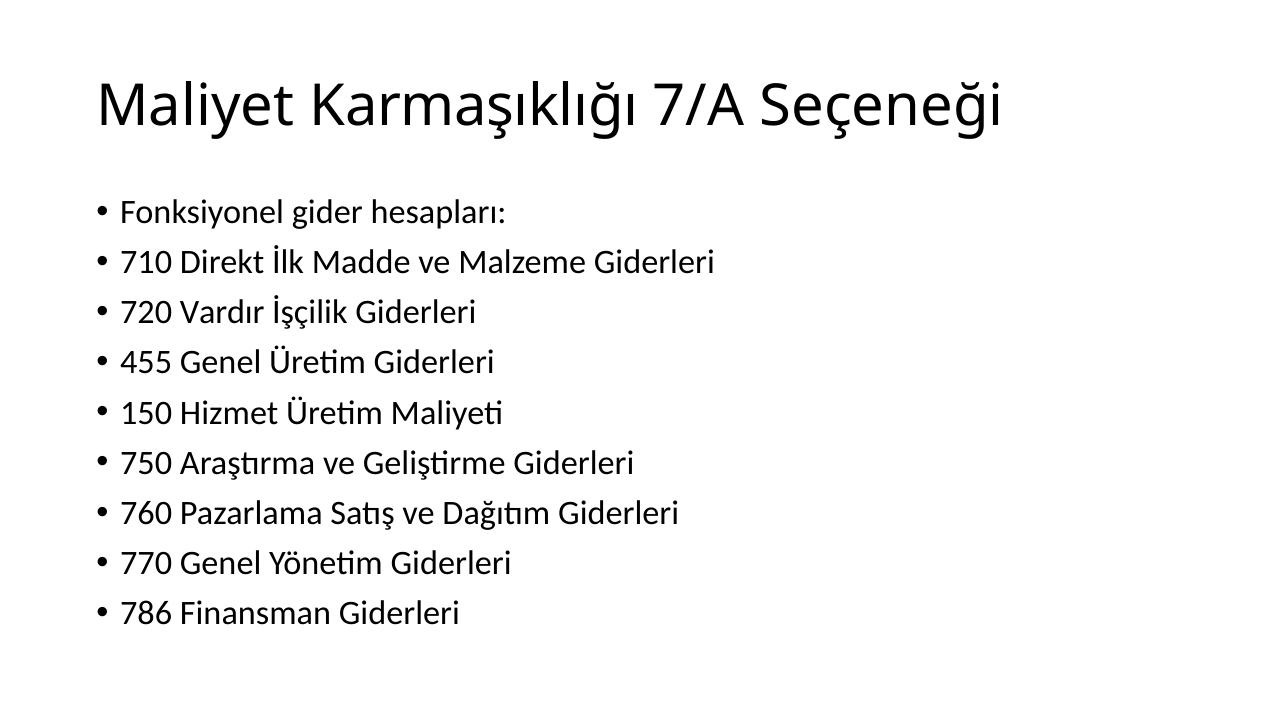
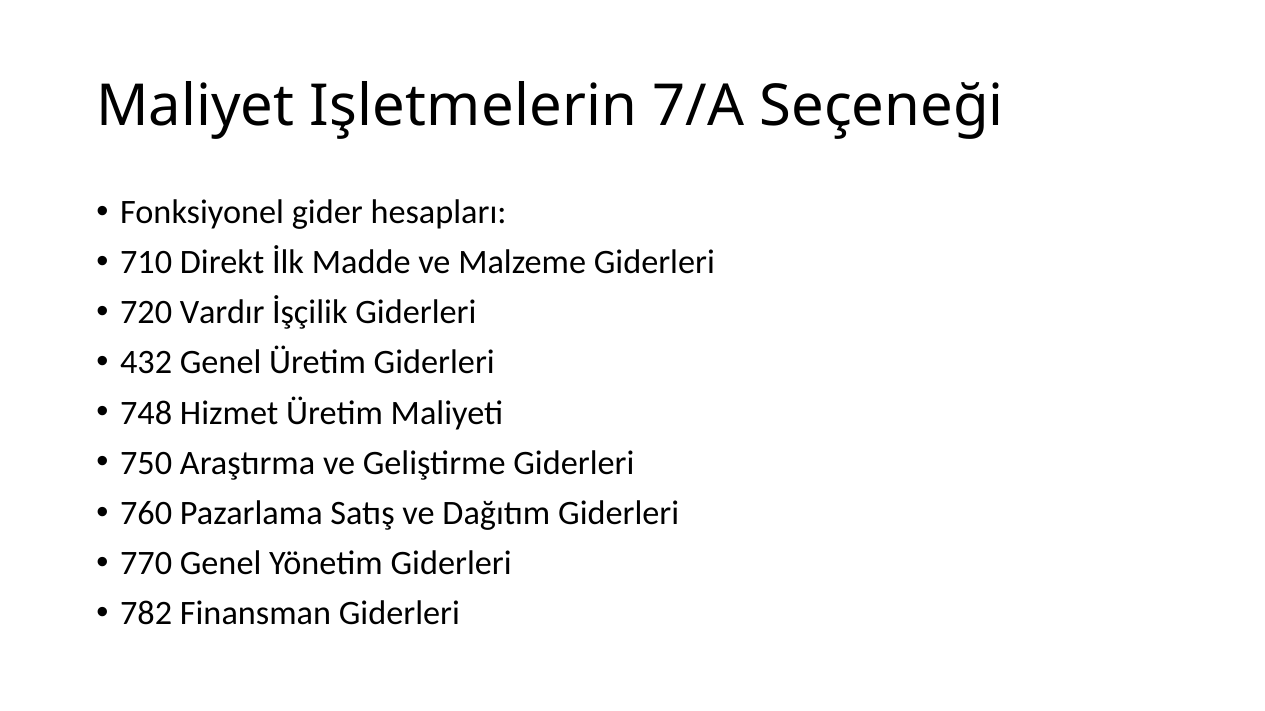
Karmaşıklığı: Karmaşıklığı -> Işletmelerin (474, 106)
455: 455 -> 432 (146, 363)
150: 150 -> 748 (146, 413)
786: 786 -> 782 (146, 614)
